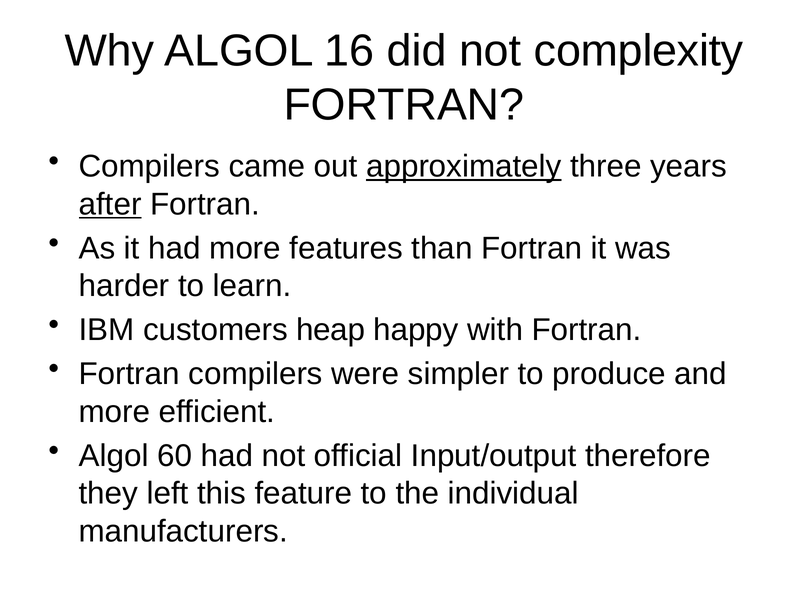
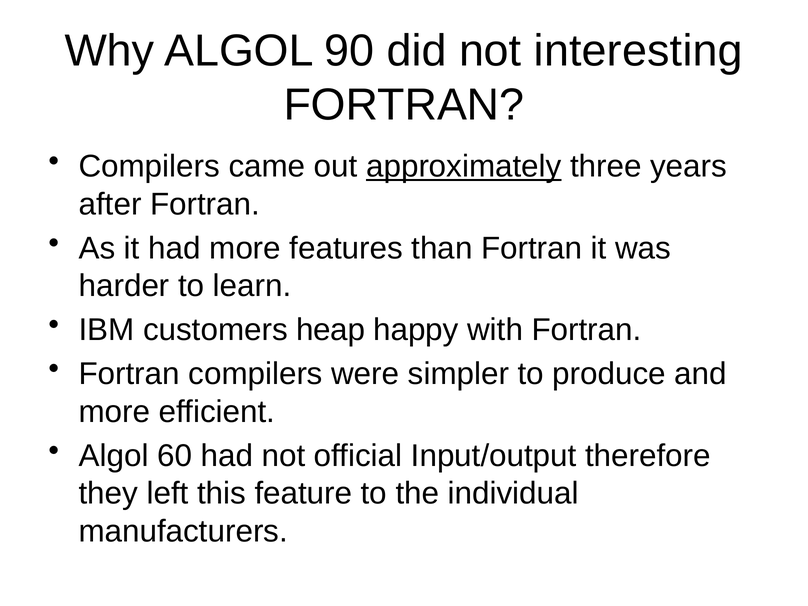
16: 16 -> 90 (349, 51)
complexity: complexity -> interesting (638, 51)
after underline: present -> none (110, 204)
